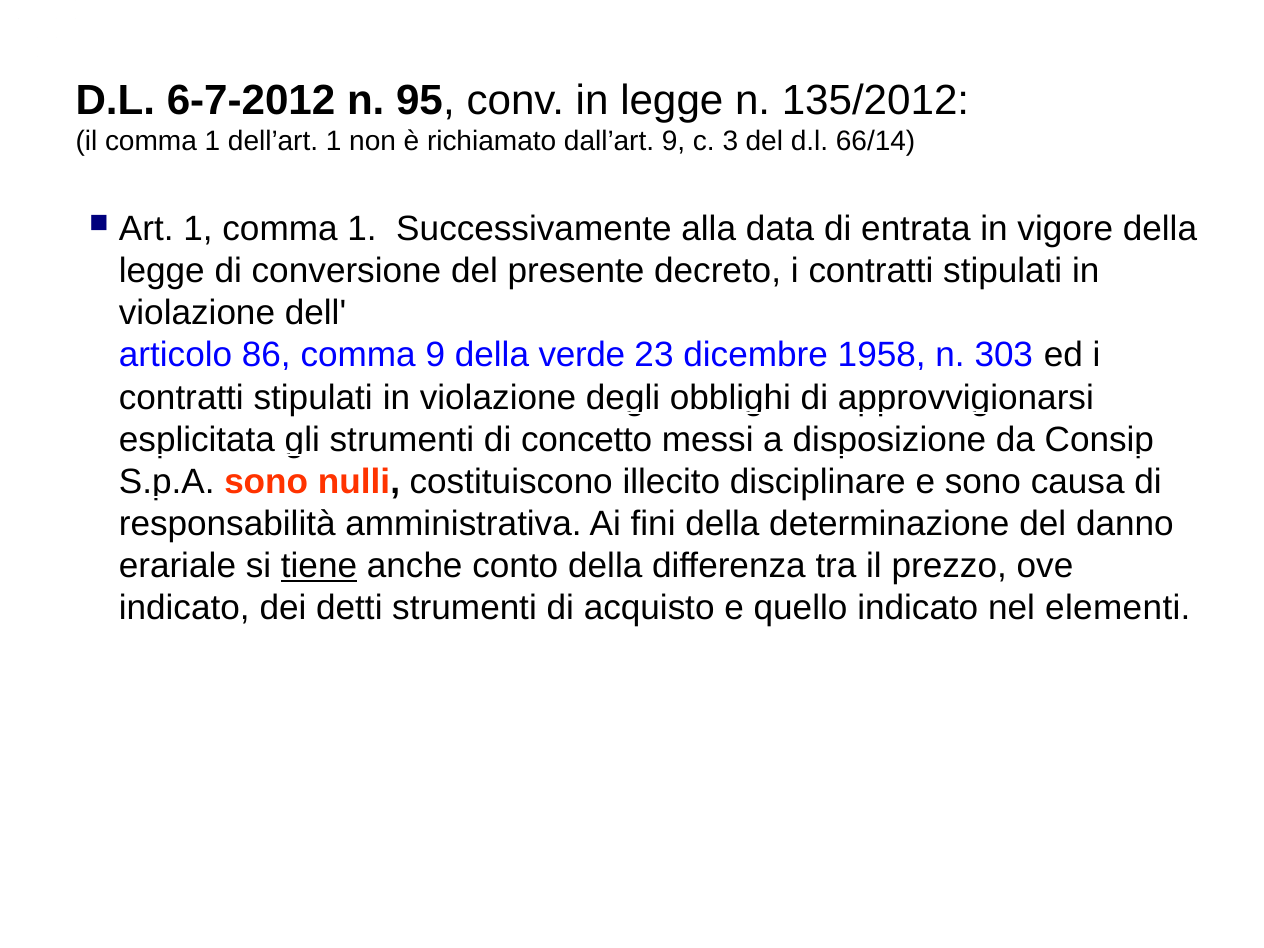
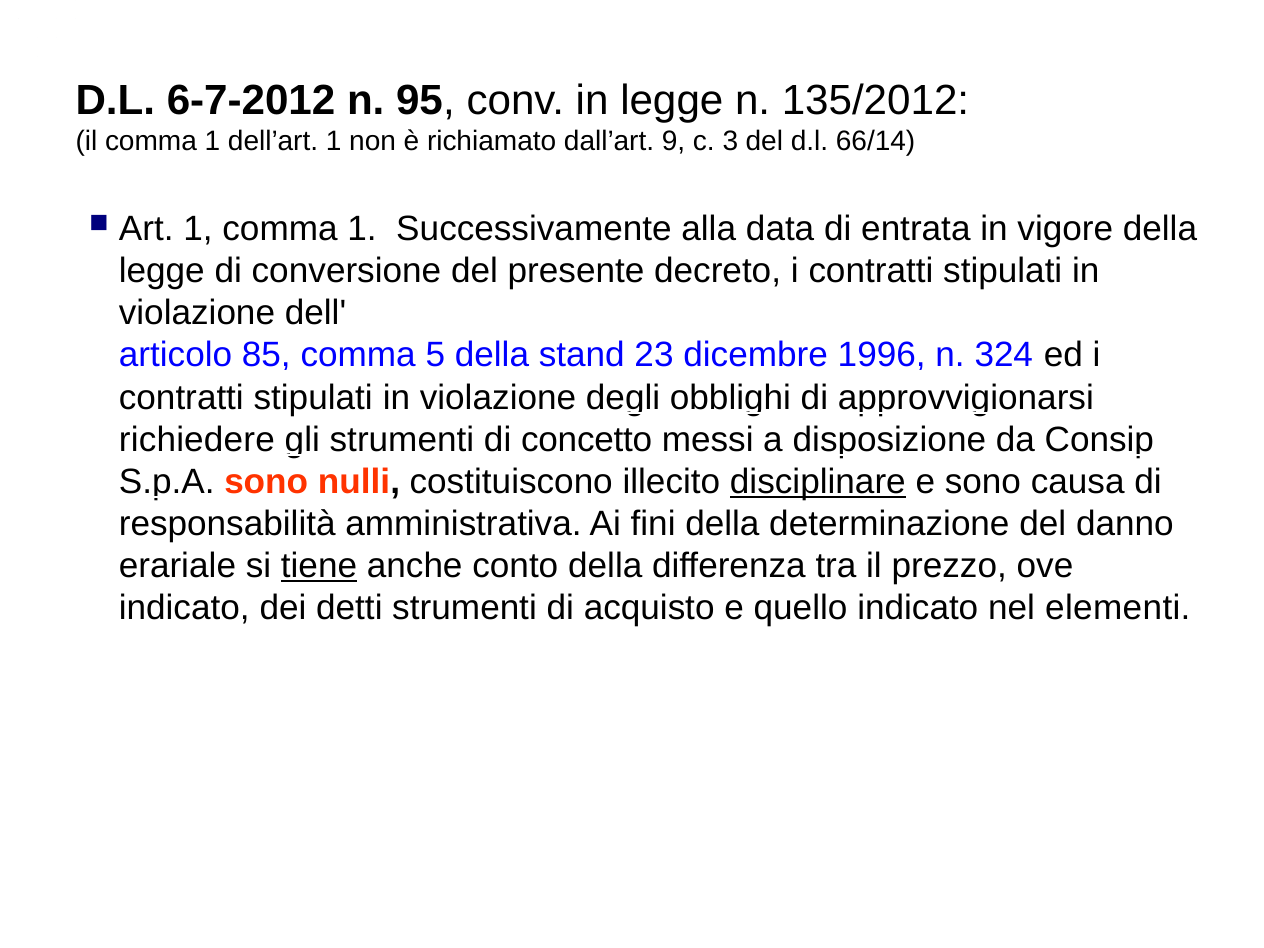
86: 86 -> 85 (266, 355)
comma 9: 9 -> 5 (435, 355)
verde: verde -> stand (582, 355)
1958: 1958 -> 1996 (882, 355)
303: 303 -> 324 (1004, 355)
esplicitata: esplicitata -> richiedere (197, 440)
disciplinare underline: none -> present (818, 482)
